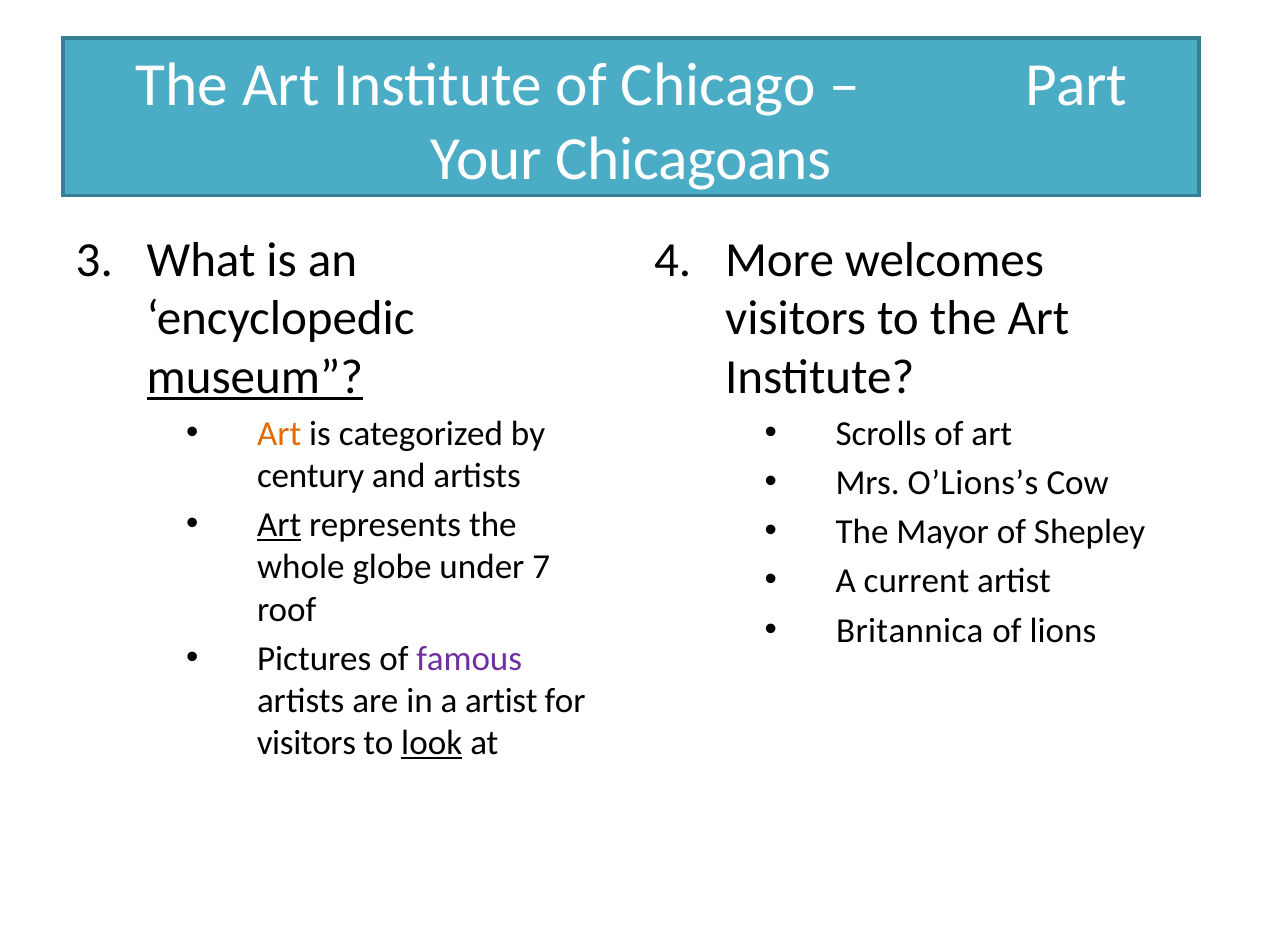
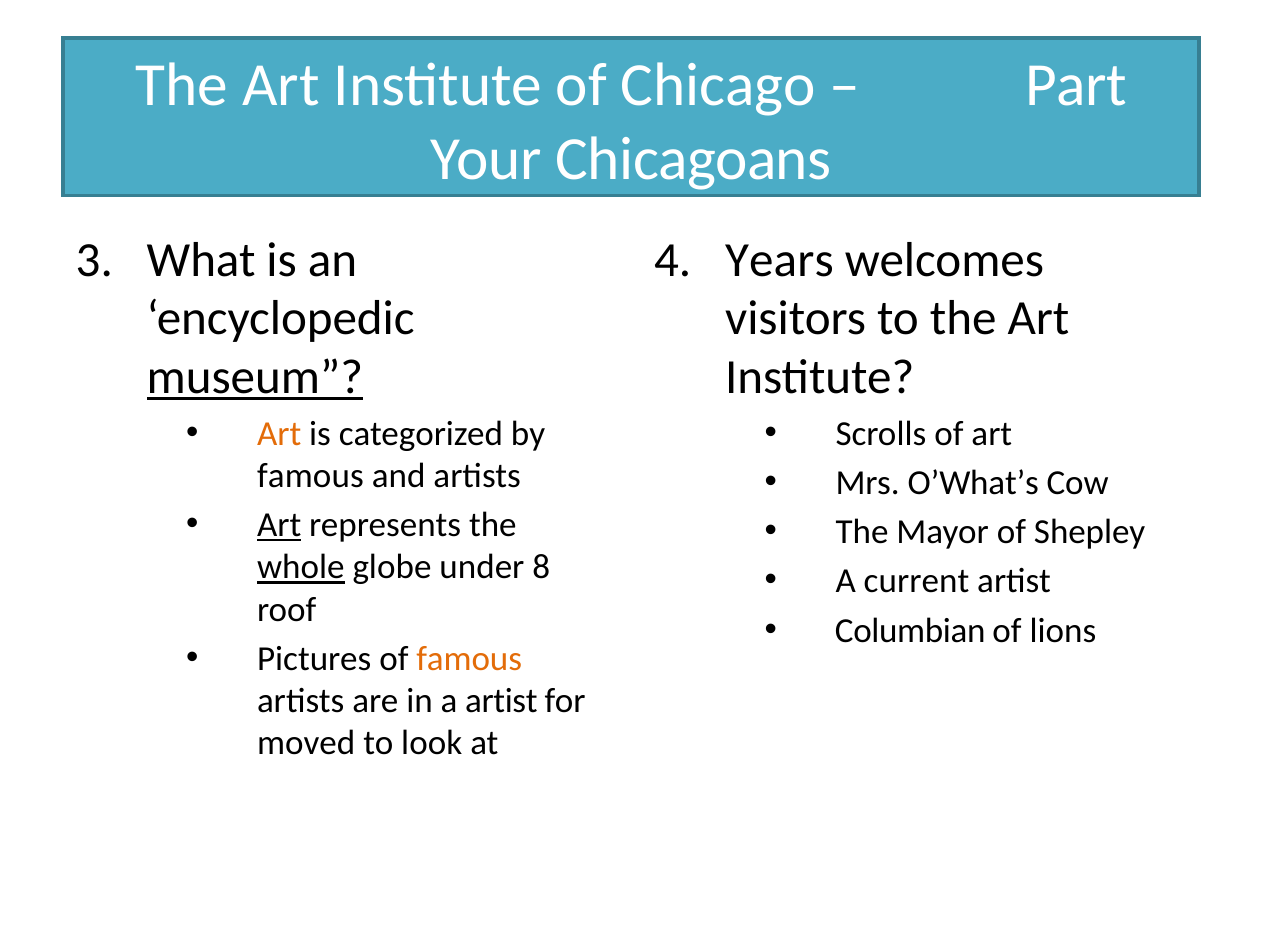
More: More -> Years (779, 260)
century: century -> famous (310, 477)
O’Lions’s: O’Lions’s -> O’What’s (973, 484)
whole underline: none -> present (301, 568)
7: 7 -> 8 (541, 568)
Britannica: Britannica -> Columbian (910, 631)
famous colour: purple -> orange (469, 659)
visitors: visitors -> moved (306, 743)
look underline: present -> none (432, 743)
